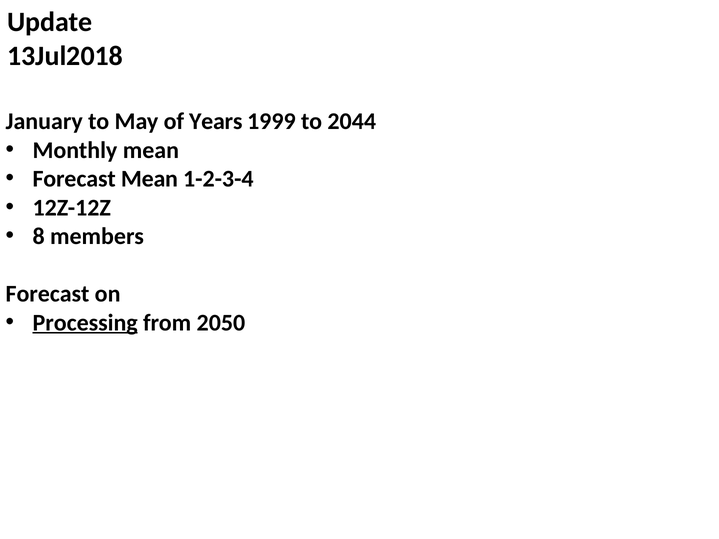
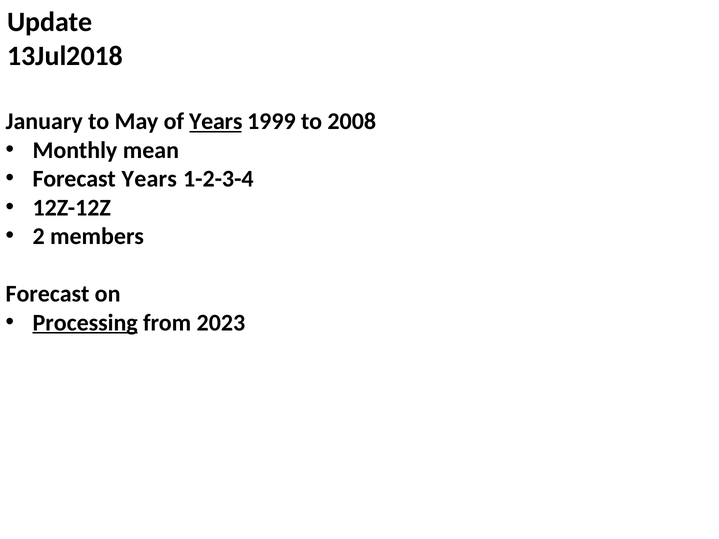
Years underline: none -> present (216, 121)
2044: 2044 -> 2008 (352, 121)
Forecast Mean: Mean -> Years (149, 179)
8: 8 -> 2 (39, 236)
2050: 2050 -> 2023 (221, 323)
